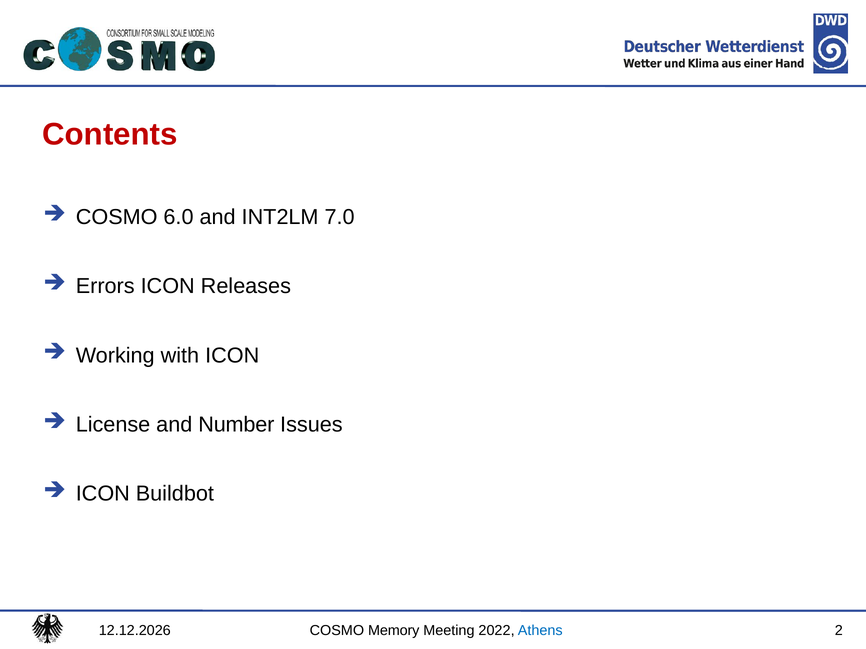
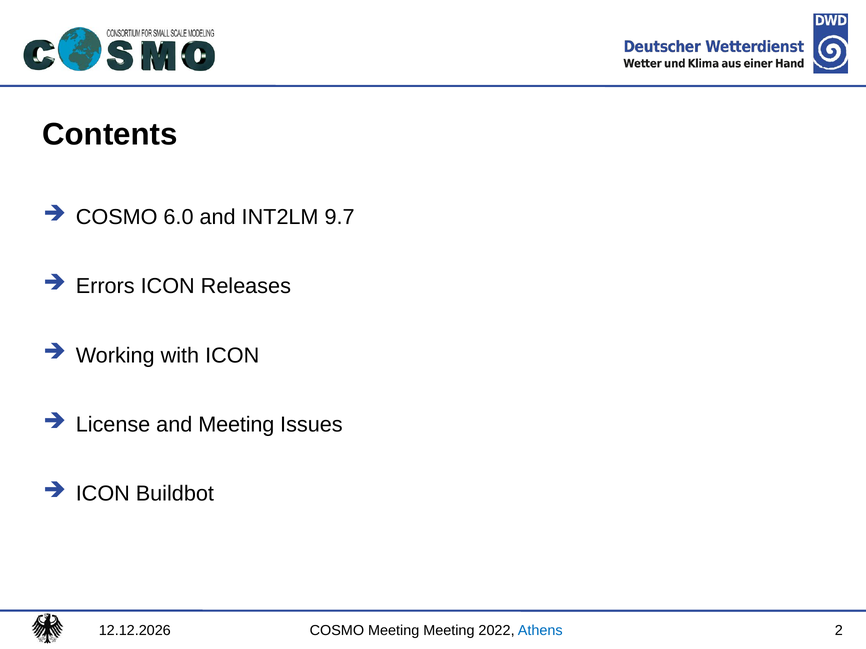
Contents colour: red -> black (110, 134)
7.0: 7.0 -> 9.7 (340, 217)
and Number: Number -> Meeting (236, 425)
COSMO Memory: Memory -> Meeting (394, 631)
